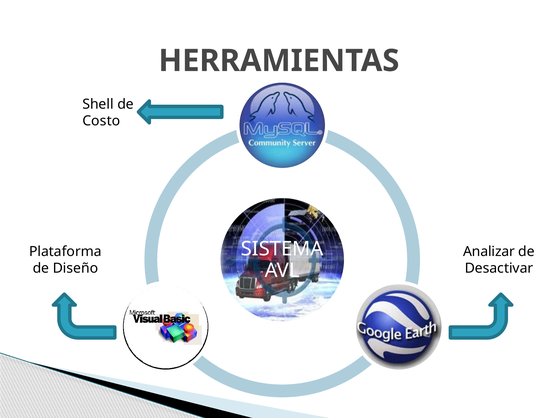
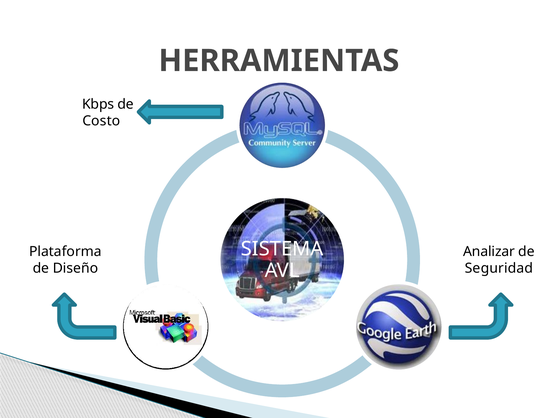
Shell: Shell -> Kbps (98, 104)
Desactivar: Desactivar -> Seguridad (499, 269)
